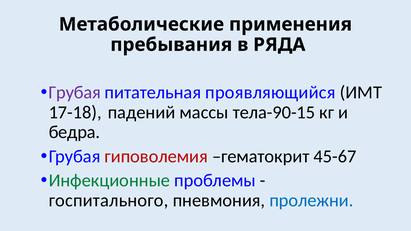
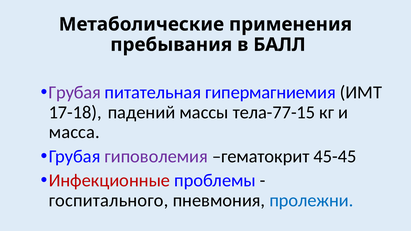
РЯДА: РЯДА -> БАЛЛ (279, 45)
проявляющийся: проявляющийся -> гипермагниемия (271, 93)
тела-90-15: тела-90-15 -> тела-77-15 (274, 112)
бедра: бедра -> масса (74, 132)
гиповолемия colour: red -> purple (156, 157)
45-67: 45-67 -> 45-45 (335, 157)
Инфекционные colour: green -> red (109, 181)
